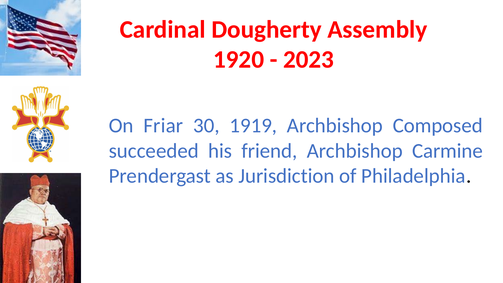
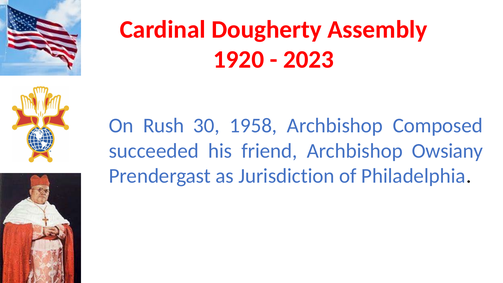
Friar: Friar -> Rush (164, 126)
1919: 1919 -> 1958 (253, 126)
Carmine: Carmine -> Owsiany (447, 151)
